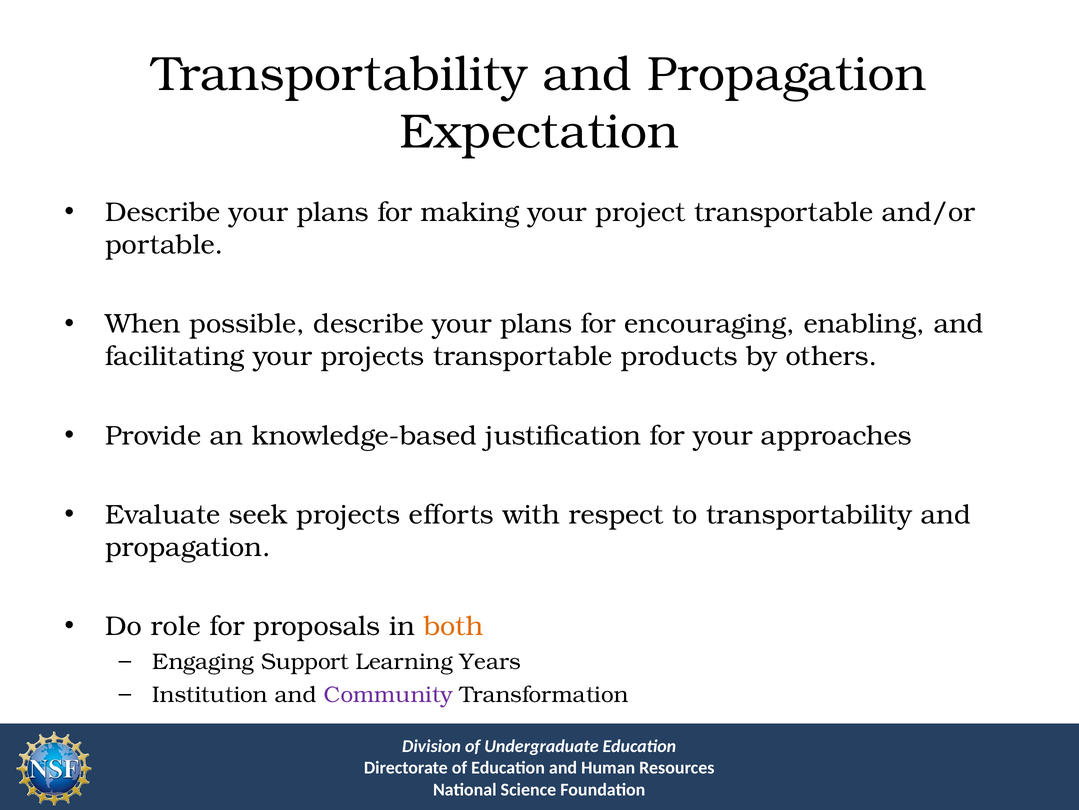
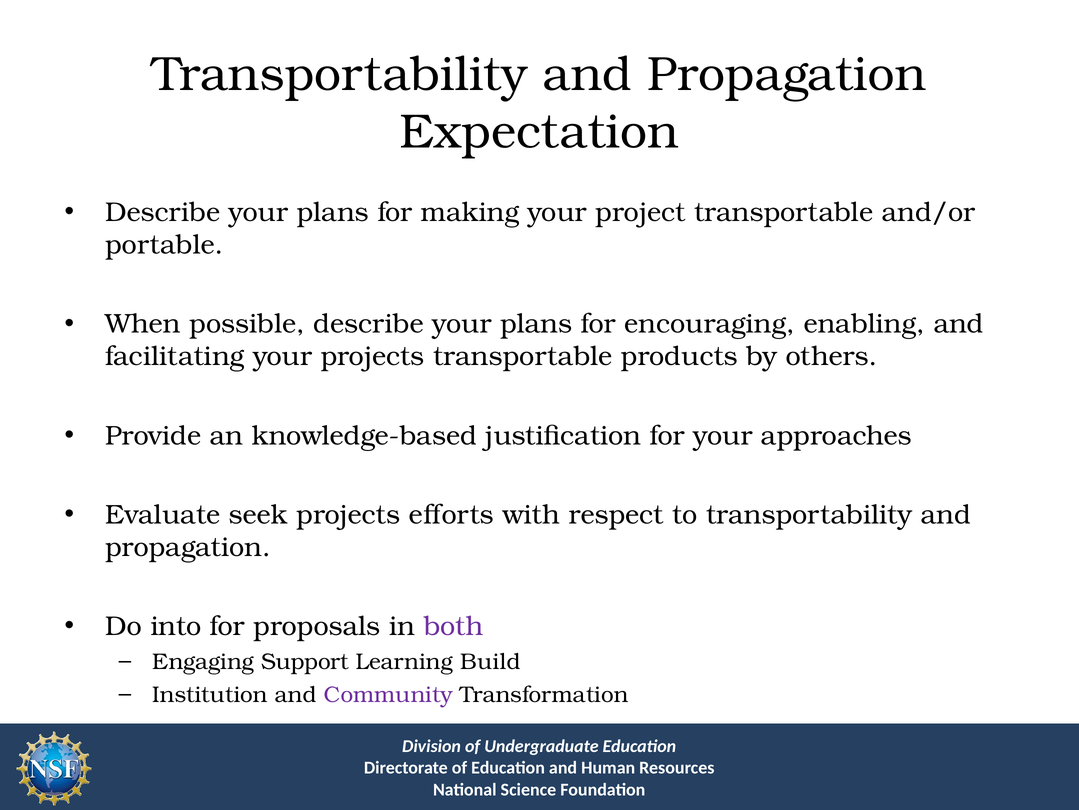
role: role -> into (176, 626)
both colour: orange -> purple (453, 626)
Years: Years -> Build (490, 661)
